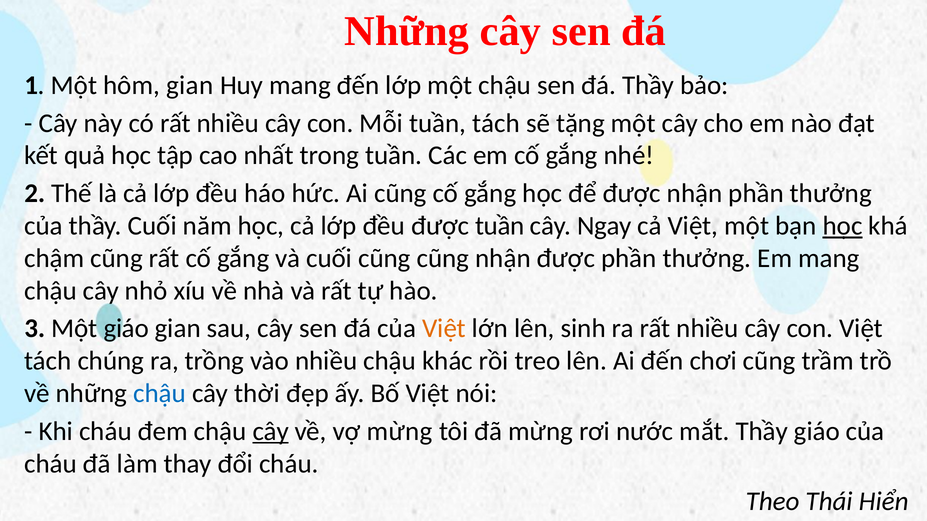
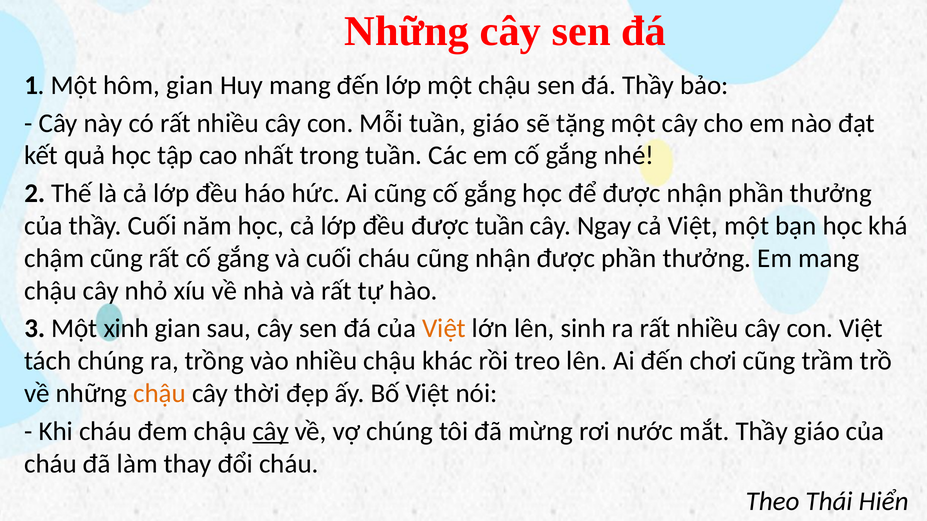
tuần tách: tách -> giáo (496, 123)
học underline: present -> none (843, 226)
cuối cũng: cũng -> cháu (384, 259)
Một giáo: giáo -> xinh (126, 329)
chậu colour: blue -> orange (160, 394)
vợ mừng: mừng -> chúng (400, 432)
